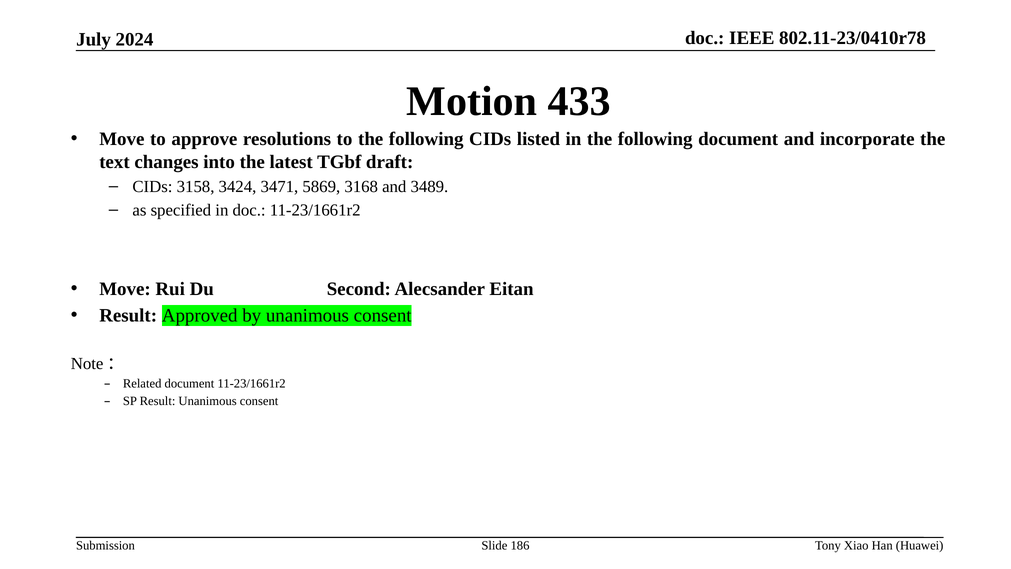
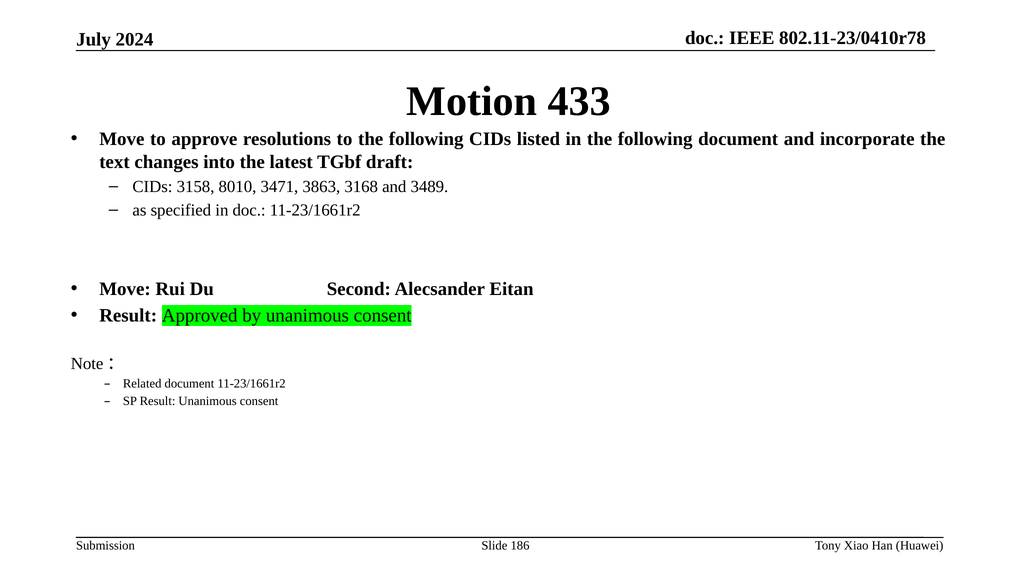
3424: 3424 -> 8010 (237, 187)
5869: 5869 -> 3863 (321, 187)
